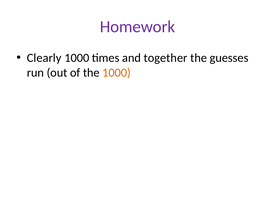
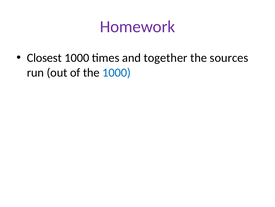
Clearly: Clearly -> Closest (44, 58)
guesses: guesses -> sources (229, 58)
1000 colour: orange -> blue (117, 72)
